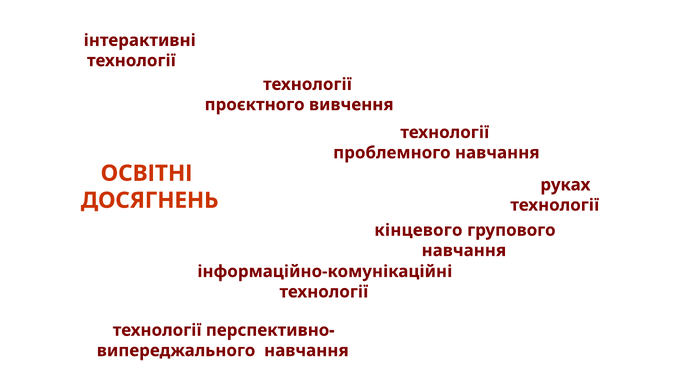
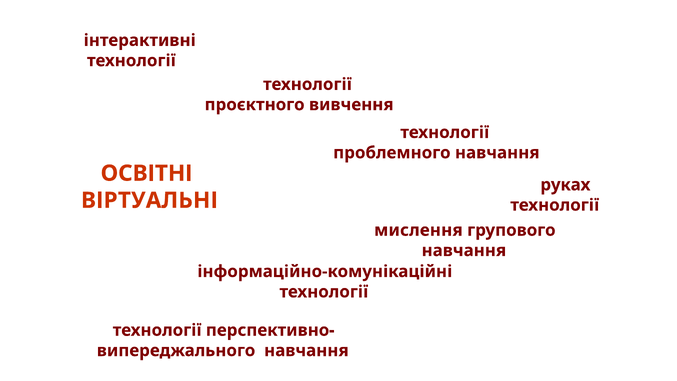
ДОСЯГНЕНЬ: ДОСЯГНЕНЬ -> ВІРТУАЛЬНІ (149, 200)
кінцевого: кінцевого -> мислення (418, 230)
